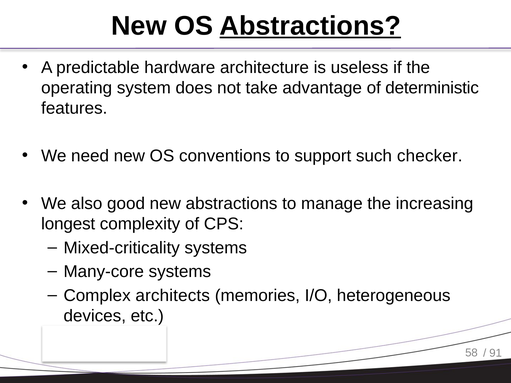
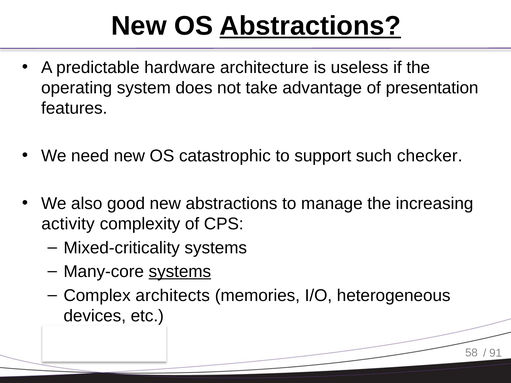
deterministic: deterministic -> presentation (432, 88)
conventions: conventions -> catastrophic (225, 156)
longest: longest -> activity (68, 224)
systems underline: none -> present (180, 272)
